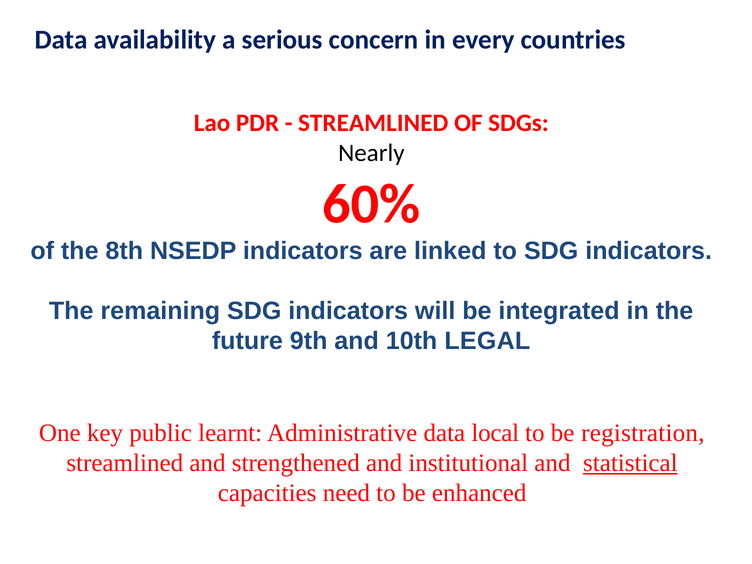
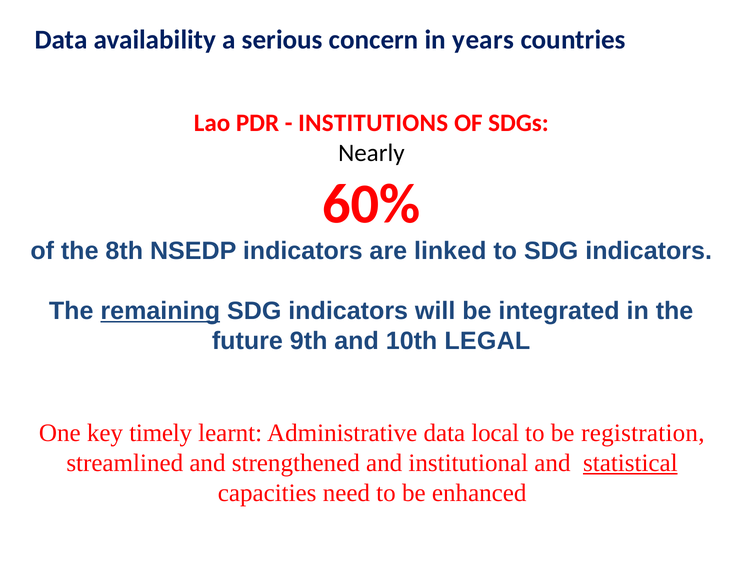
every: every -> years (483, 40)
STREAMLINED: STREAMLINED -> INSTITUTIONS (373, 123)
remaining underline: none -> present (160, 311)
public: public -> timely (161, 433)
